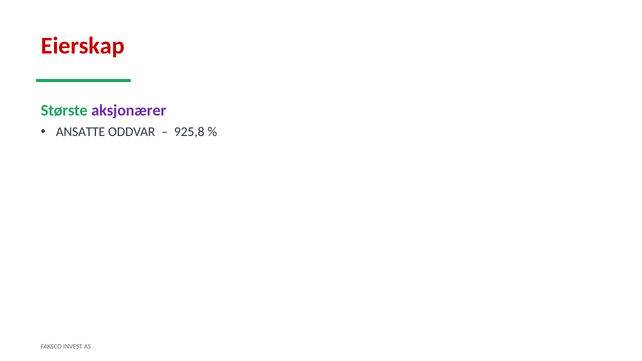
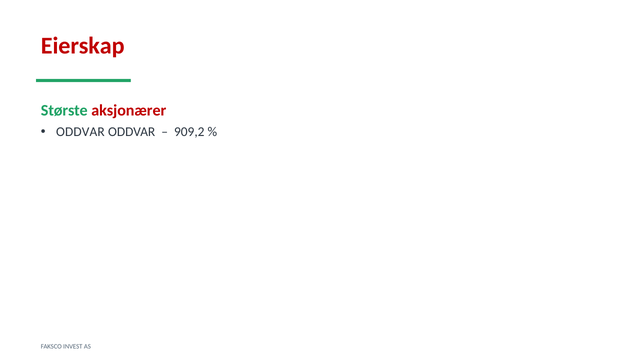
aksjonærer colour: purple -> red (129, 111)
ANSATTE: ANSATTE -> ODDVAR (80, 132)
925,8: 925,8 -> 909,2 (189, 132)
